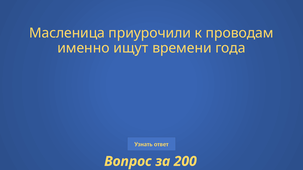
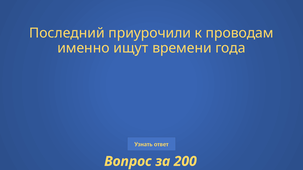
Масленица: Масленица -> Последний (67, 33)
